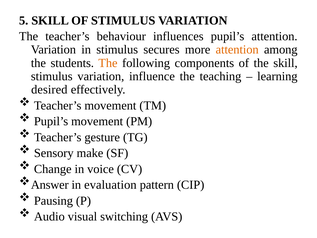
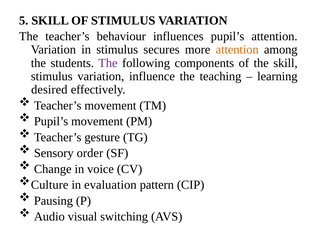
The colour: orange -> purple (108, 63)
make: make -> order (90, 153)
Answer: Answer -> Culture (50, 185)
